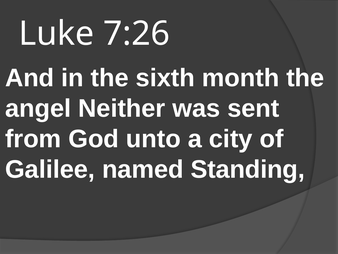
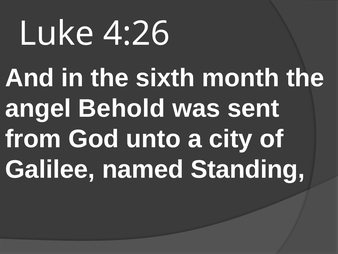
7:26: 7:26 -> 4:26 (137, 34)
Neither: Neither -> Behold (122, 108)
